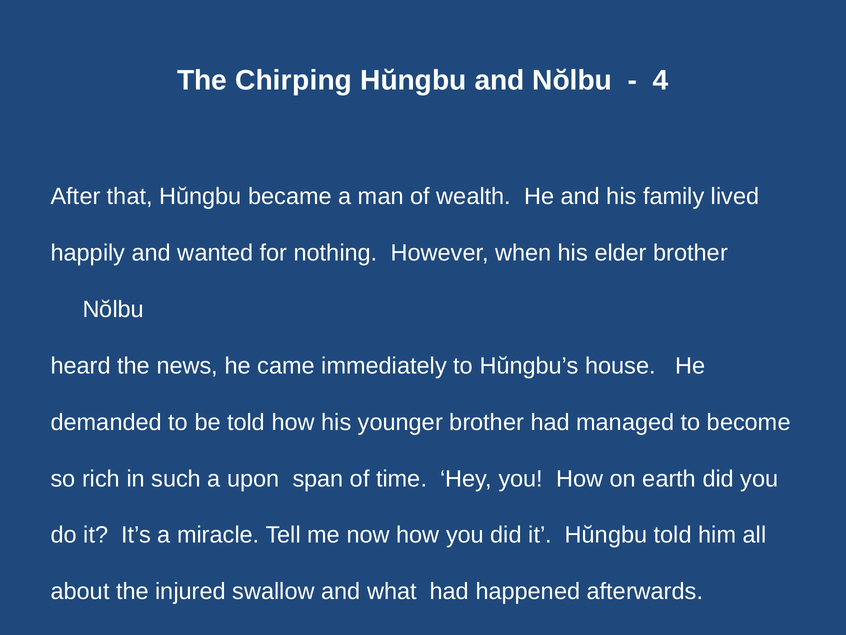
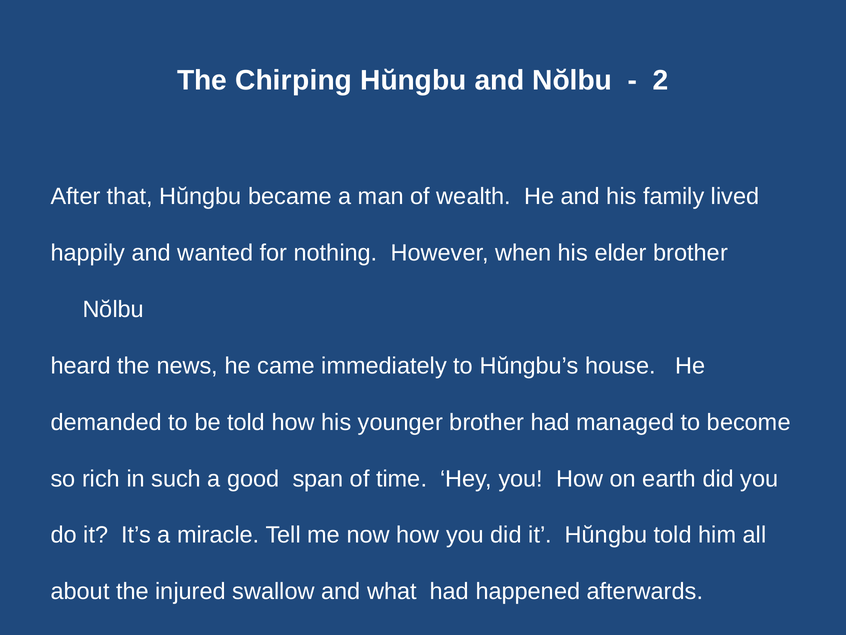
4: 4 -> 2 (661, 80)
upon: upon -> good (253, 478)
